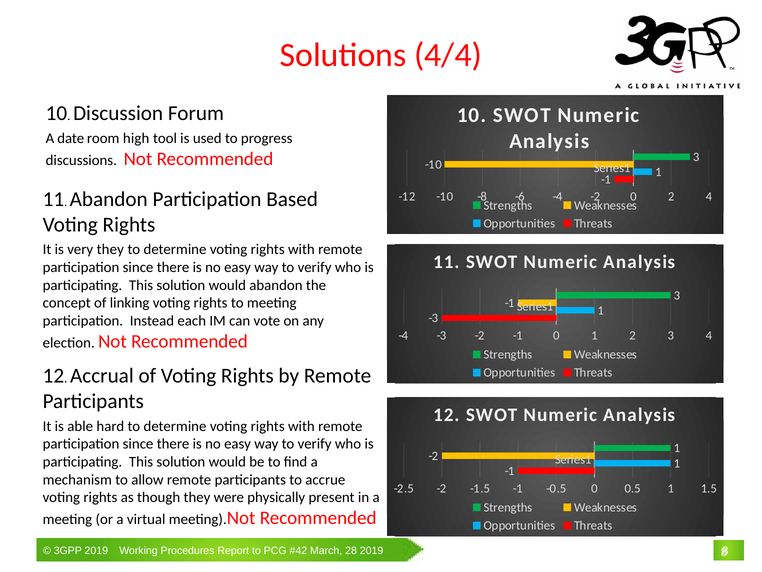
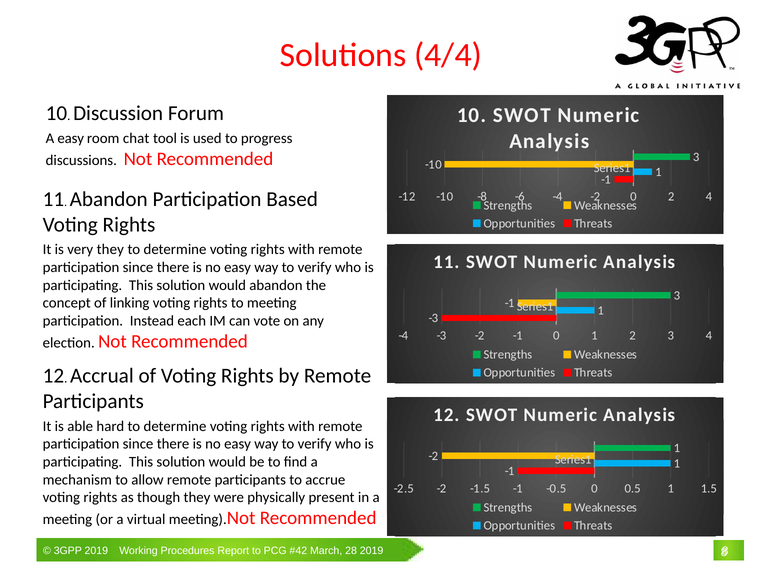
A date: date -> easy (71, 138)
high: high -> chat (136, 138)
